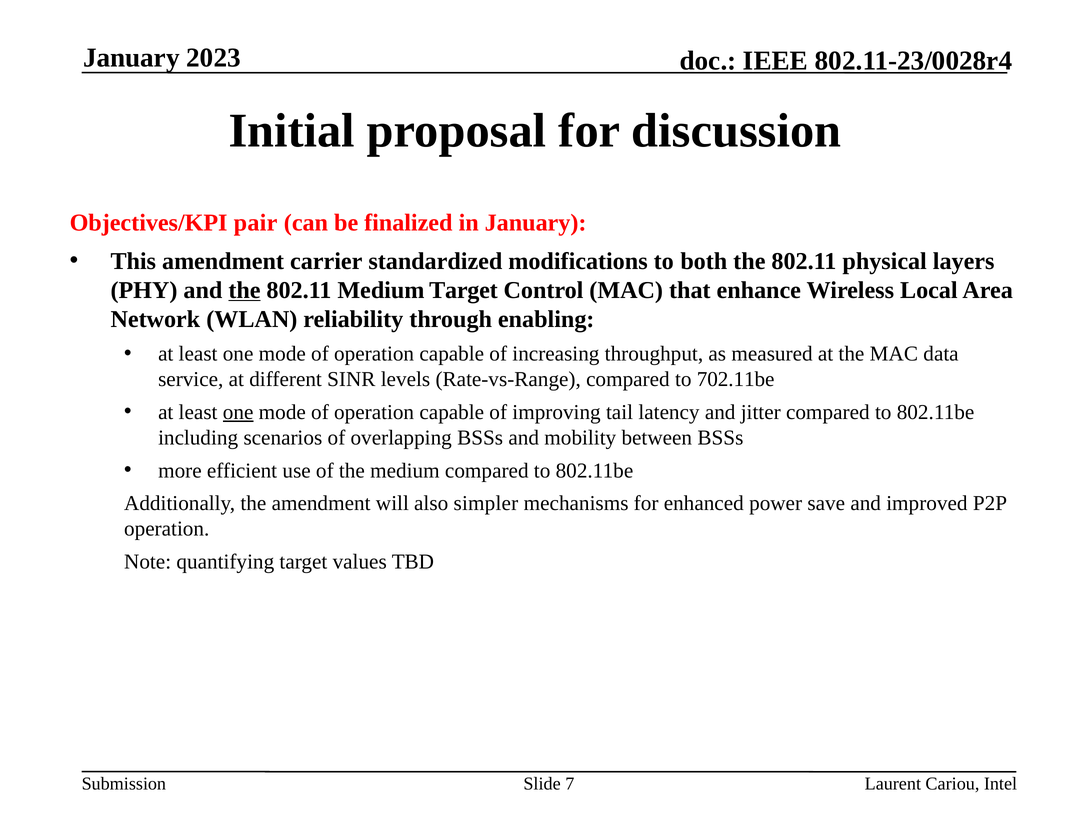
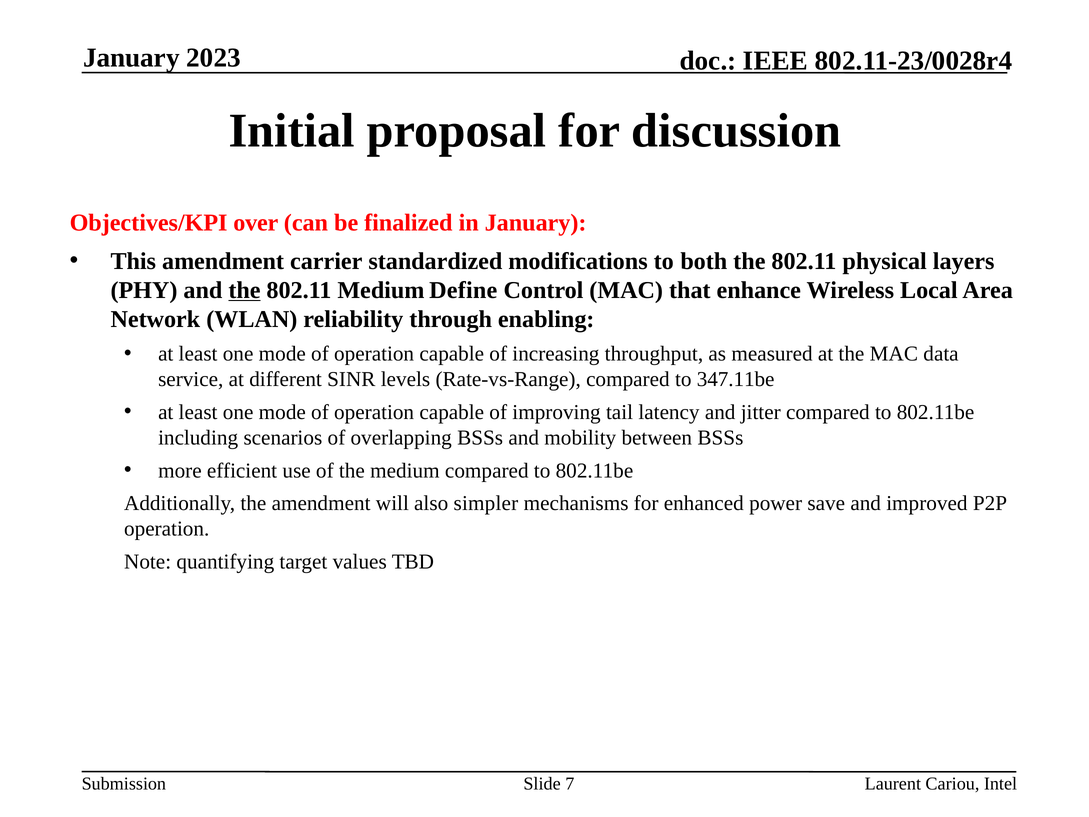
pair: pair -> over (256, 223)
Medium Target: Target -> Define (463, 290)
702.11be: 702.11be -> 347.11be (736, 379)
one underline: present -> none (238, 412)
